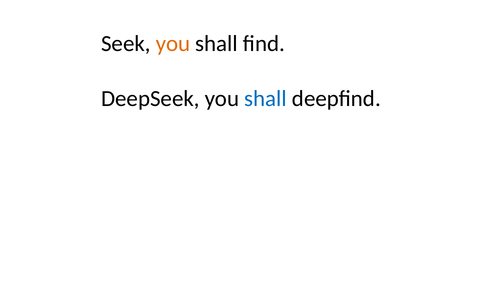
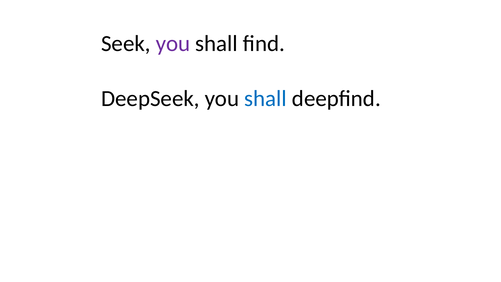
you colour: orange -> purple (173, 44)
